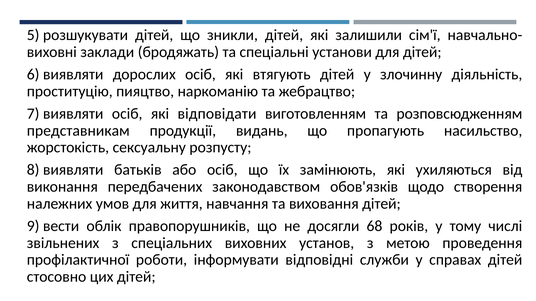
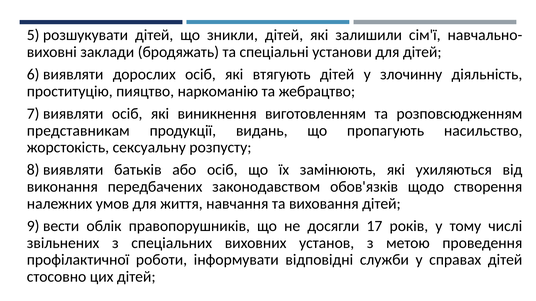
відповідати: відповідати -> виникнення (217, 114)
68: 68 -> 17 (374, 226)
